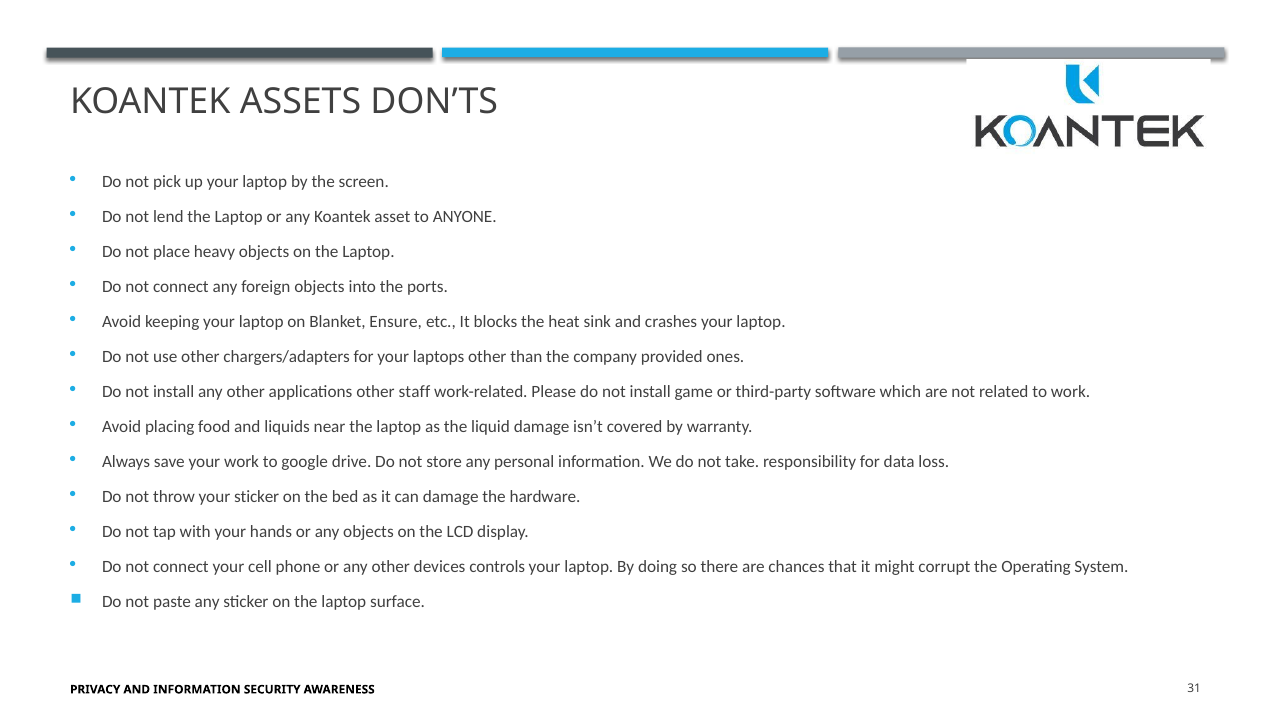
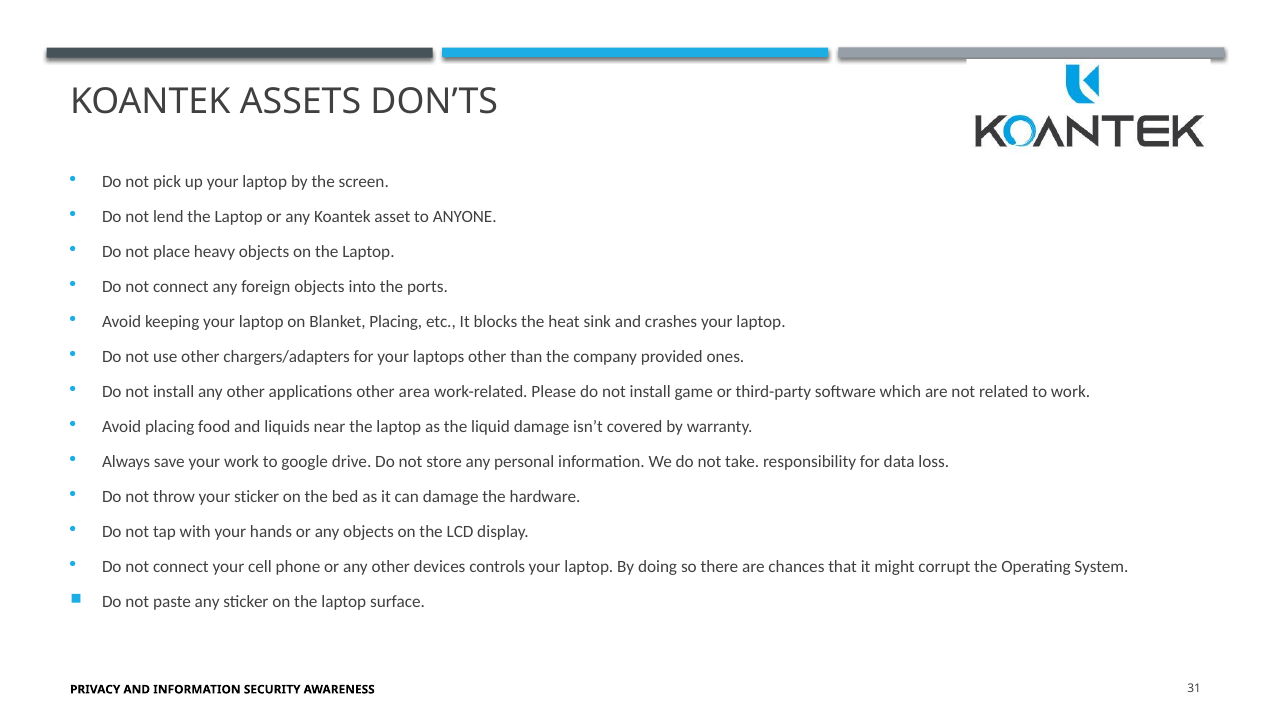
Blanket Ensure: Ensure -> Placing (396, 322)
staff: staff -> area (414, 392)
